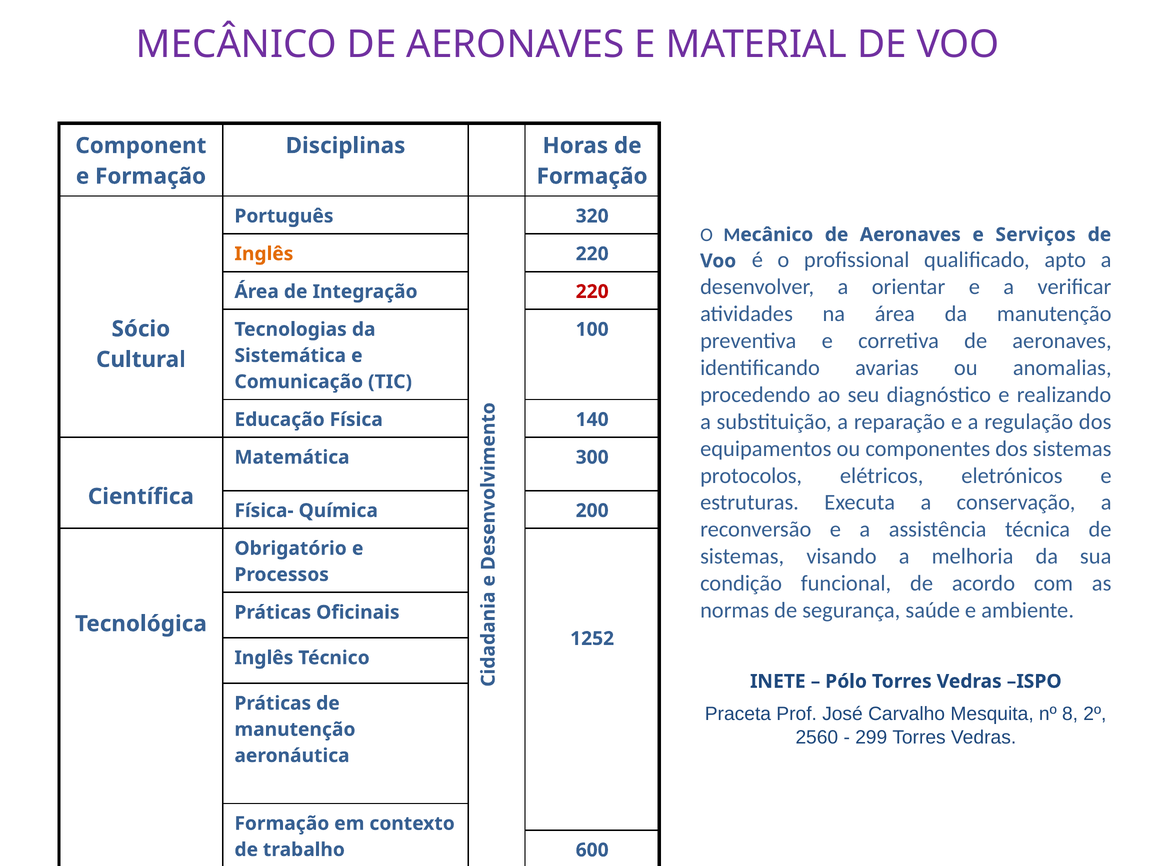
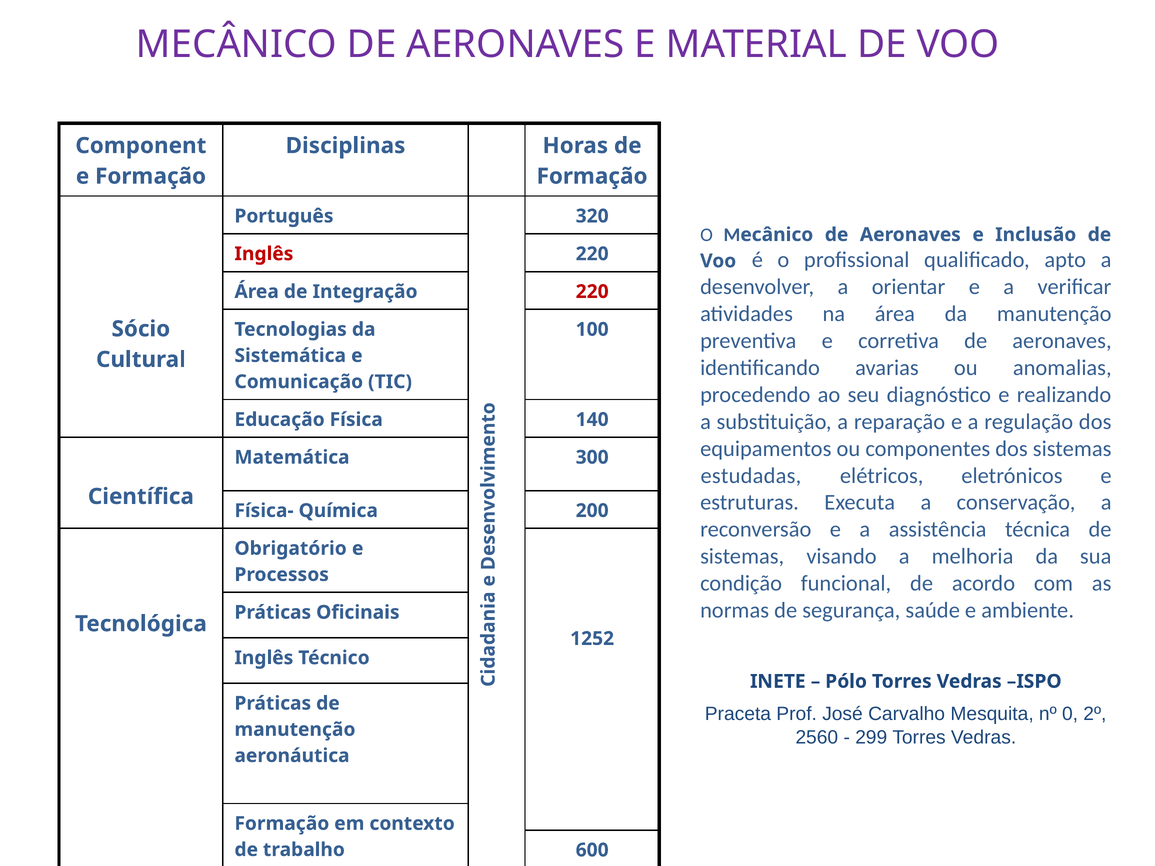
Serviços: Serviços -> Inclusão (1036, 235)
Inglês colour: orange -> red (264, 254)
protocolos: protocolos -> estudadas (751, 476)
8: 8 -> 0 (1070, 714)
